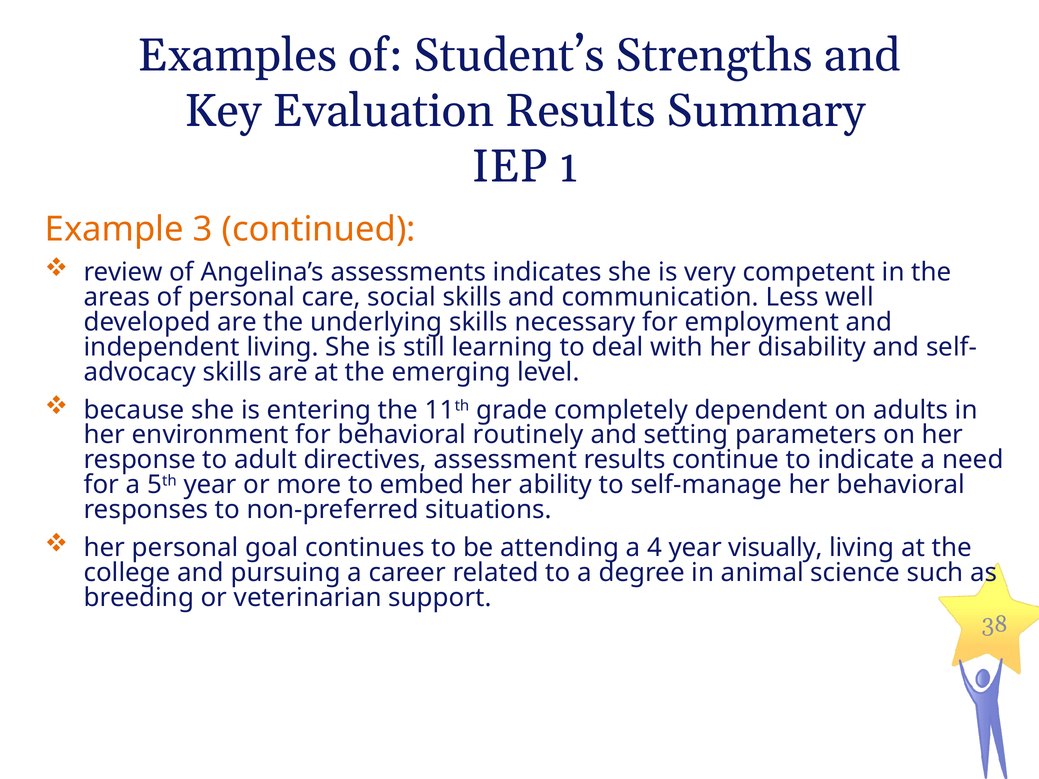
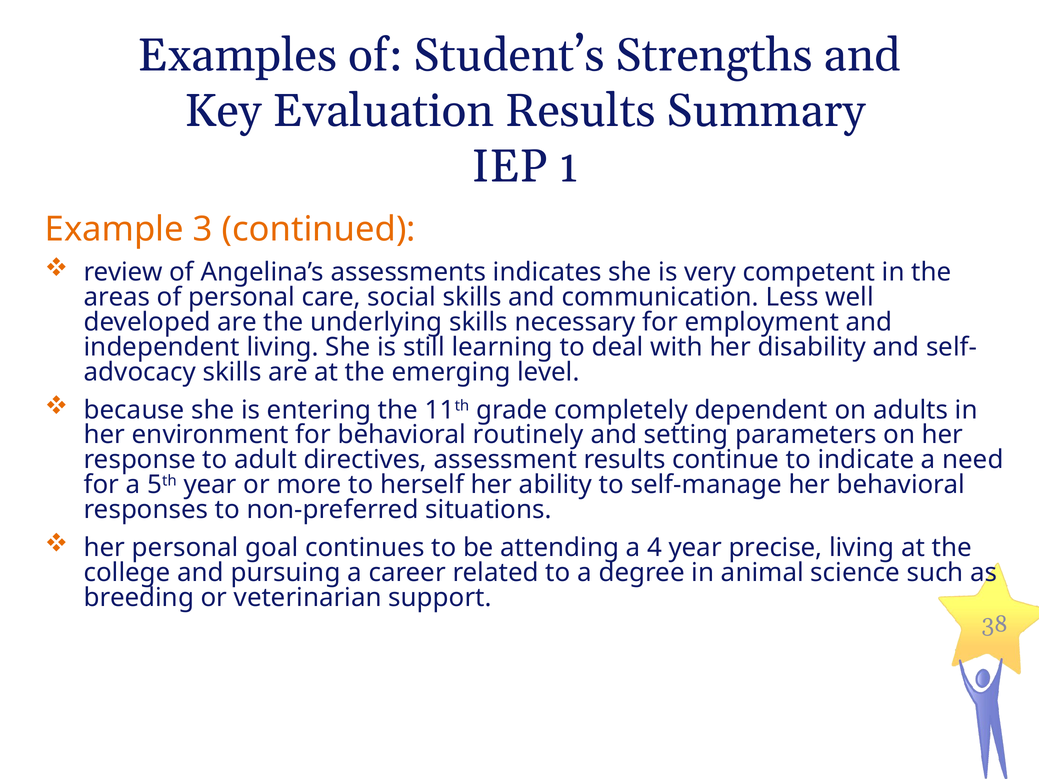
embed: embed -> herself (422, 485)
visually: visually -> precise (775, 548)
